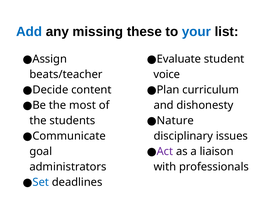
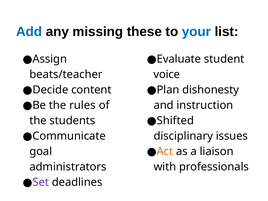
curriculum: curriculum -> dishonesty (211, 90)
most: most -> rules (82, 105)
dishonesty: dishonesty -> instruction (205, 105)
Nature: Nature -> Shifted (175, 121)
Act colour: purple -> orange (165, 151)
Set colour: blue -> purple (41, 182)
